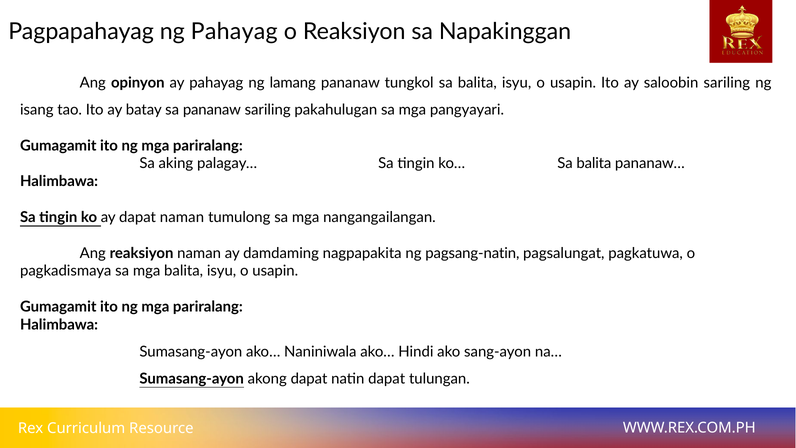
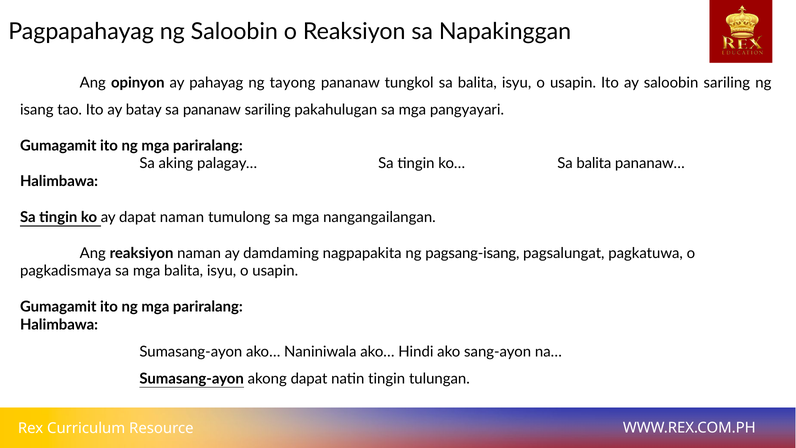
ng Pahayag: Pahayag -> Saloobin (234, 31)
lamang: lamang -> tayong (293, 83)
pagsang-natin: pagsang-natin -> pagsang-isang (472, 253)
natin dapat: dapat -> tingin (387, 378)
